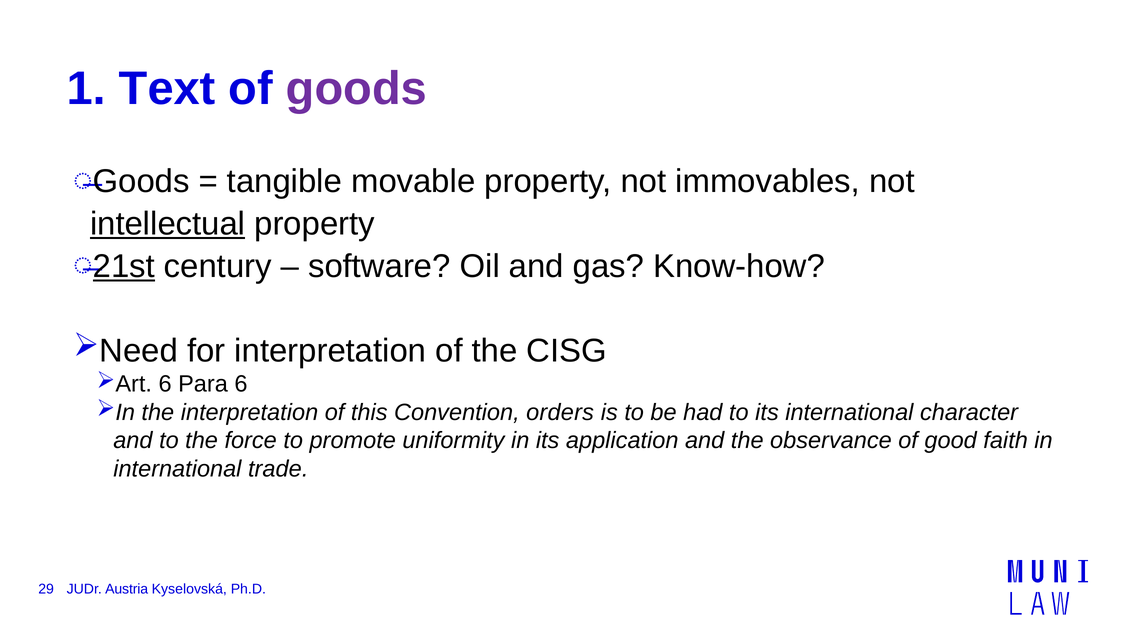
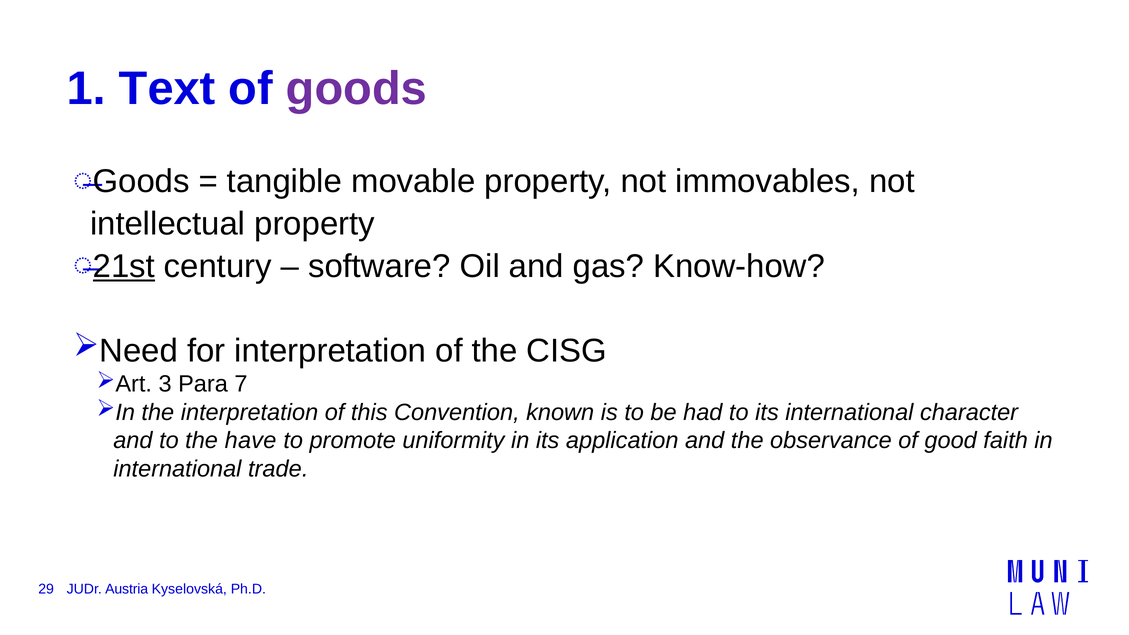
intellectual underline: present -> none (168, 224)
6: 6 -> 3 (165, 384)
Para 6: 6 -> 7 (241, 384)
orders: orders -> known (560, 412)
force: force -> have (251, 441)
